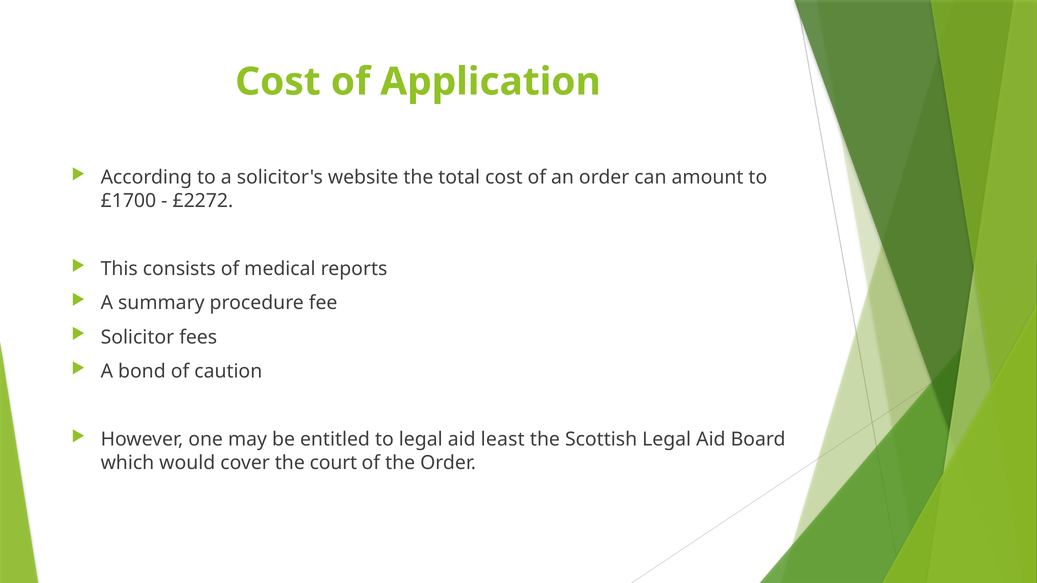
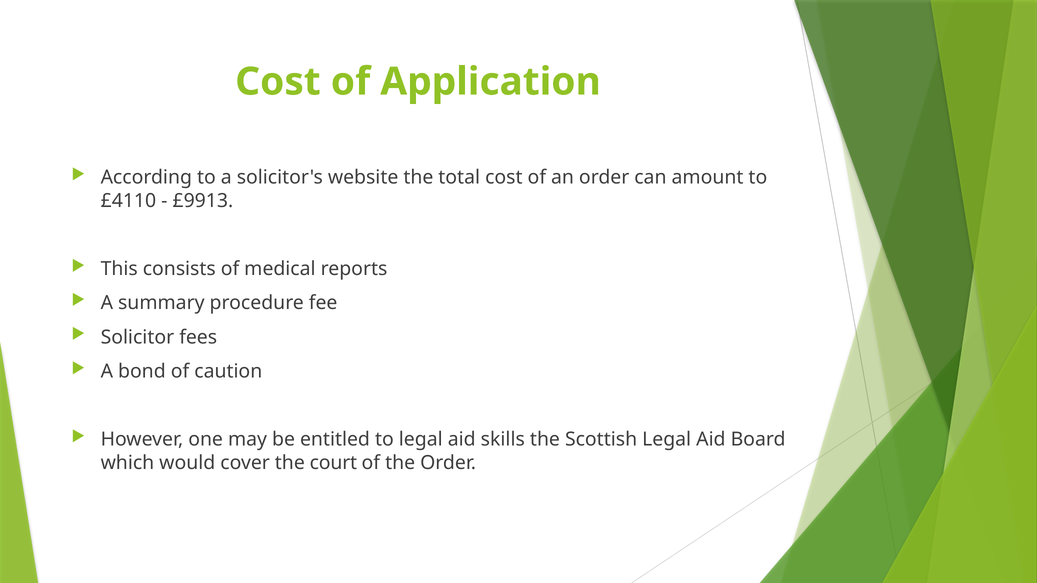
£1700: £1700 -> £4110 (128, 201)
£2272: £2272 -> £9913 (203, 201)
least: least -> skills (503, 440)
